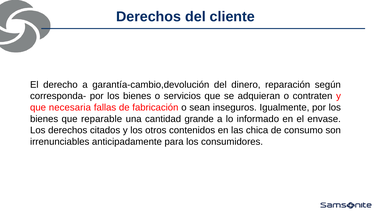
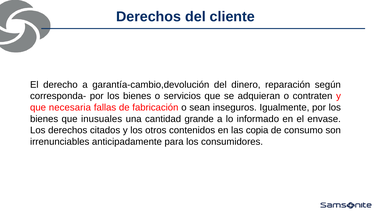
reparable: reparable -> inusuales (102, 119)
chica: chica -> copia (257, 130)
